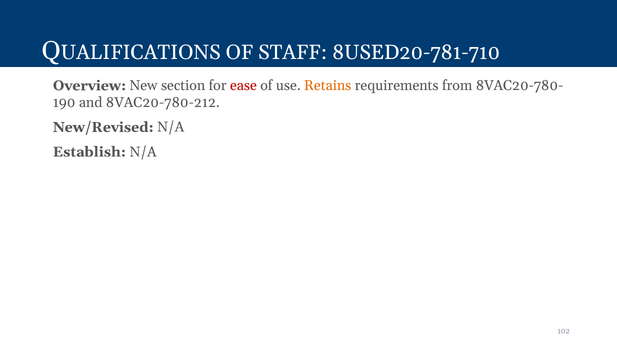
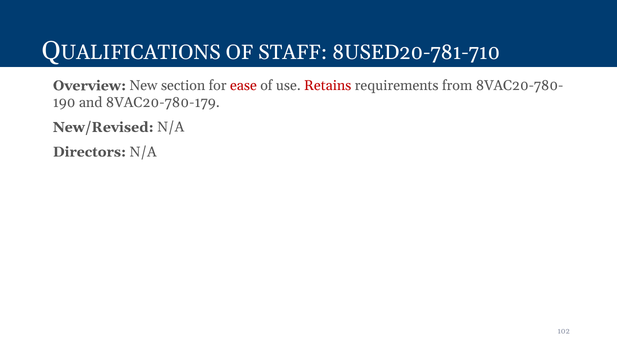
Retains colour: orange -> red (328, 86)
8VAC20-780-212: 8VAC20-780-212 -> 8VAC20-780-179 (163, 103)
Establish: Establish -> Directors (89, 152)
